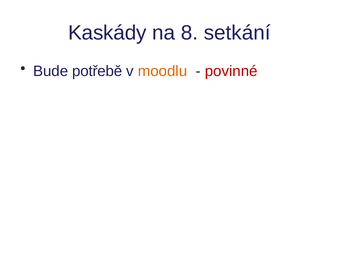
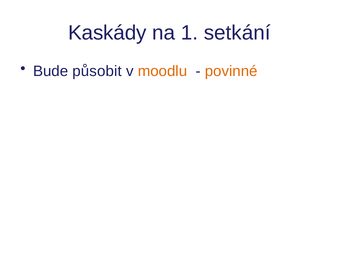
8: 8 -> 1 (189, 33)
potřebě: potřebě -> působit (97, 71)
povinné colour: red -> orange (231, 71)
